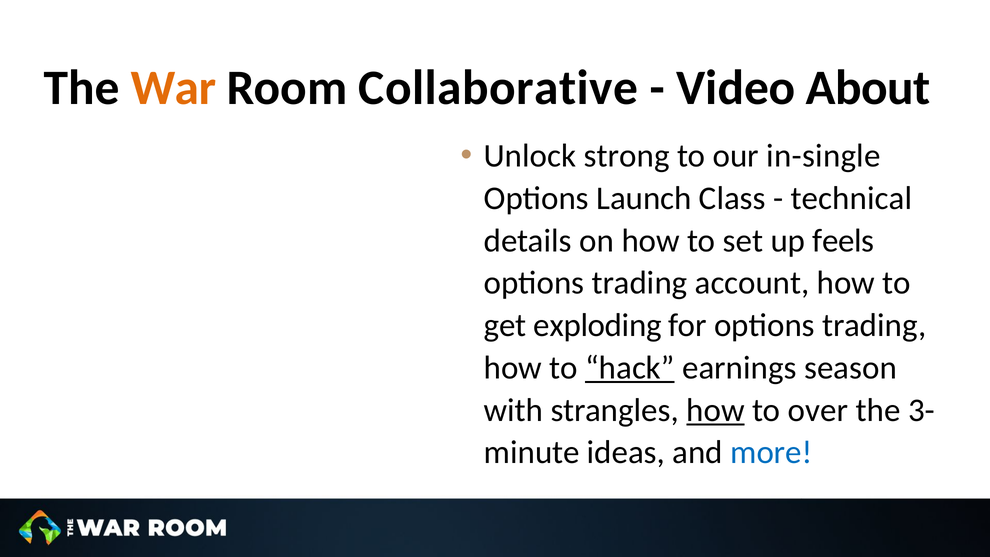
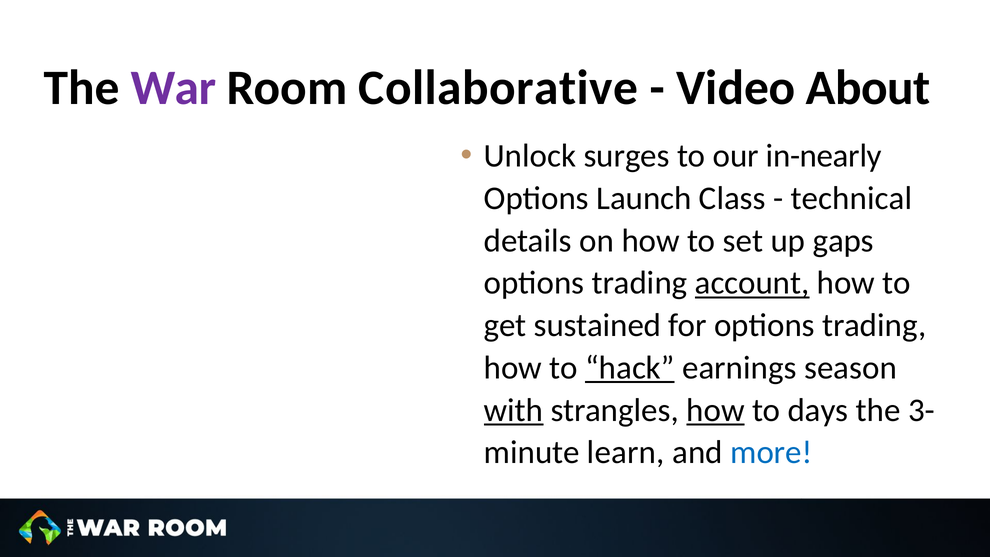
War colour: orange -> purple (173, 88)
strong: strong -> surges (627, 156)
in-single: in-single -> in-nearly (824, 156)
feels: feels -> gaps (843, 241)
account underline: none -> present (752, 283)
exploding: exploding -> sustained (597, 325)
with underline: none -> present (514, 410)
over: over -> days (818, 410)
ideas: ideas -> learn (626, 452)
